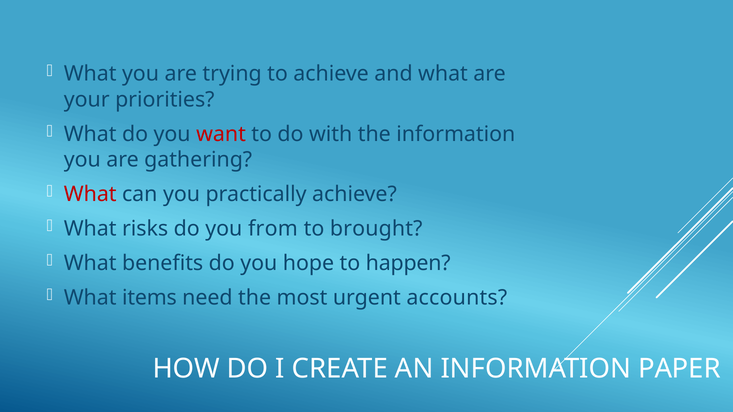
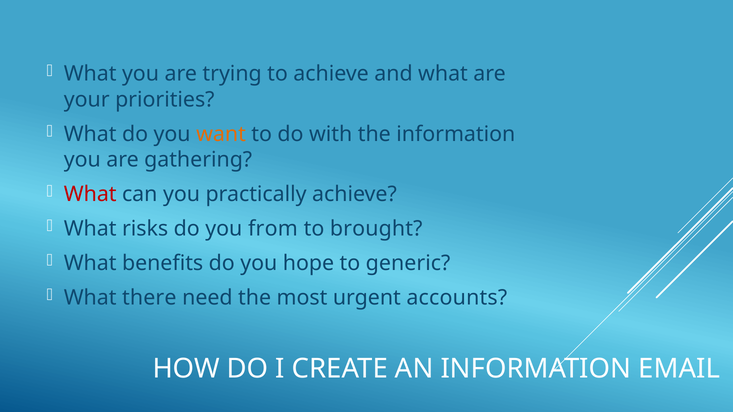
want colour: red -> orange (221, 134)
happen: happen -> generic (408, 263)
items: items -> there (149, 298)
PAPER: PAPER -> EMAIL (679, 369)
